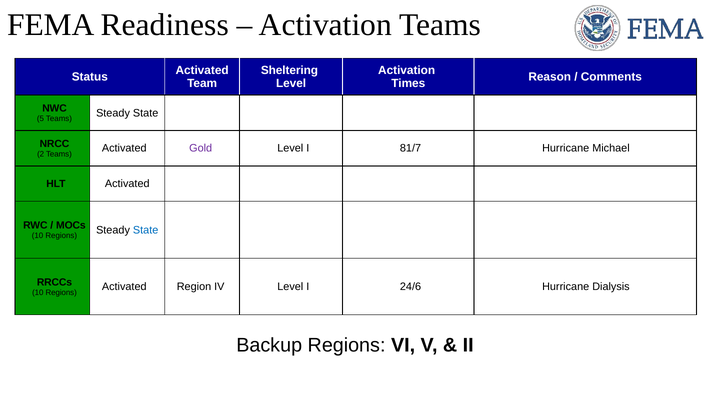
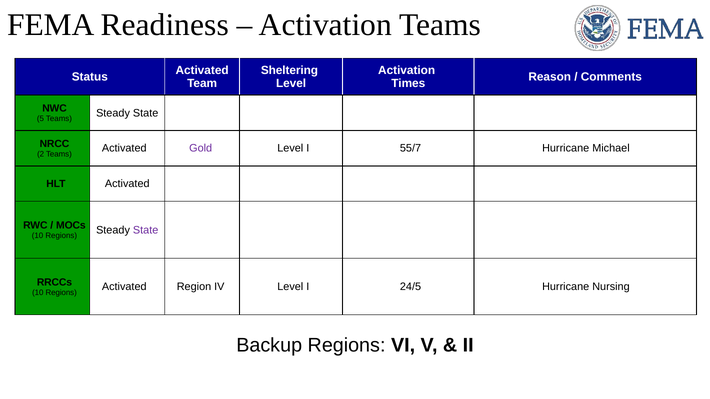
81/7: 81/7 -> 55/7 (411, 149)
State colour: blue -> purple (146, 230)
24/6: 24/6 -> 24/5 (411, 287)
Dialysis: Dialysis -> Nursing (611, 287)
